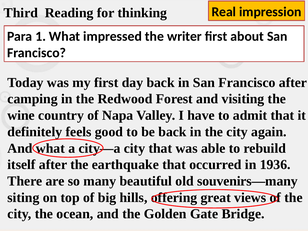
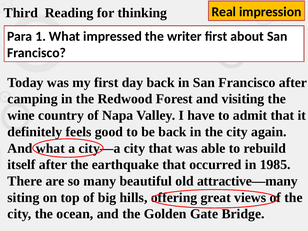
1936: 1936 -> 1985 (275, 165)
souvenirs—many: souvenirs—many -> attractive—many (247, 181)
